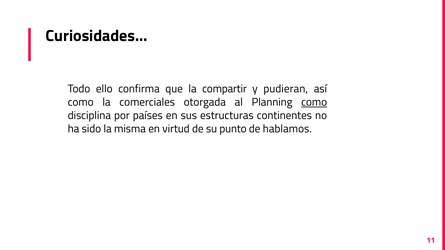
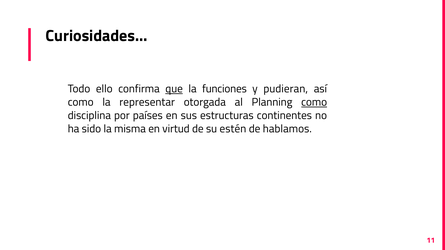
que underline: none -> present (174, 89)
compartir: compartir -> funciones (224, 89)
comerciales: comerciales -> representar (147, 102)
punto: punto -> estén (233, 129)
